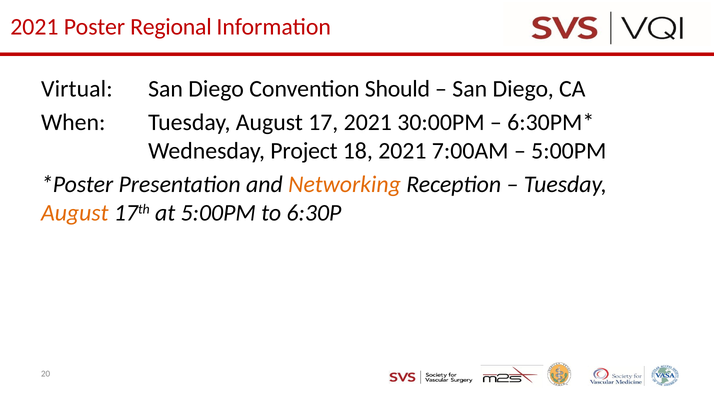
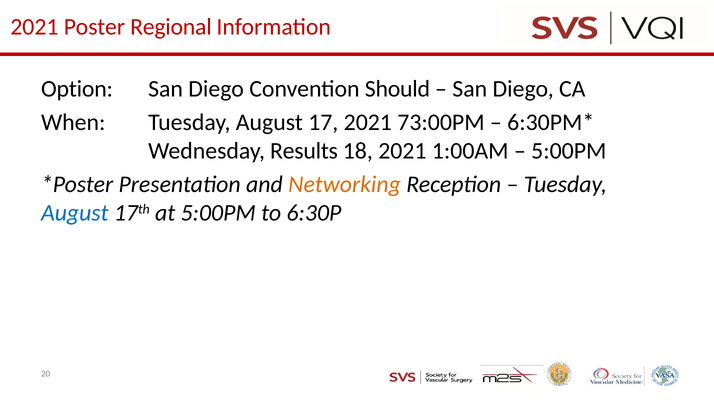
Virtual: Virtual -> Option (77, 89)
30:00PM: 30:00PM -> 73:00PM (441, 122)
Project: Project -> Results (304, 151)
7:00AM: 7:00AM -> 1:00AM (470, 151)
August colour: orange -> blue (75, 213)
